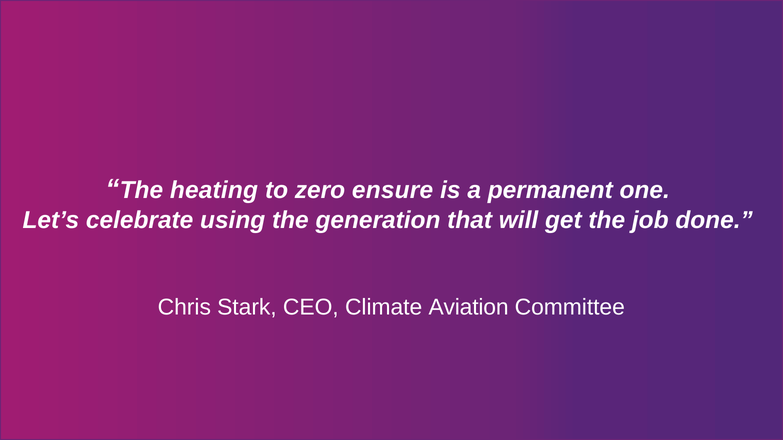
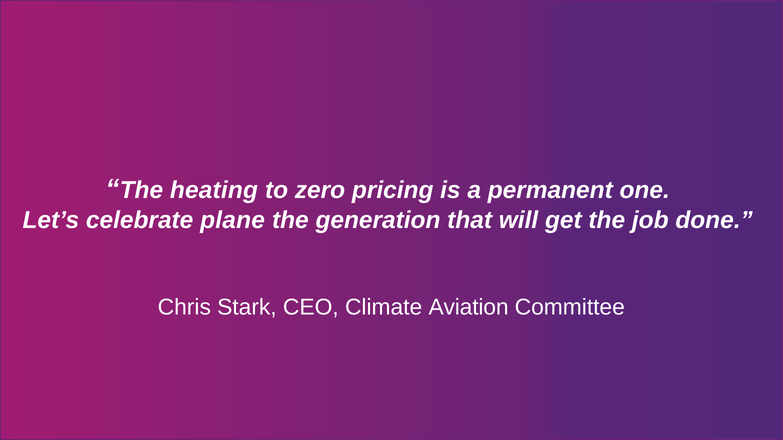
ensure: ensure -> pricing (393, 191)
using: using -> plane (233, 221)
